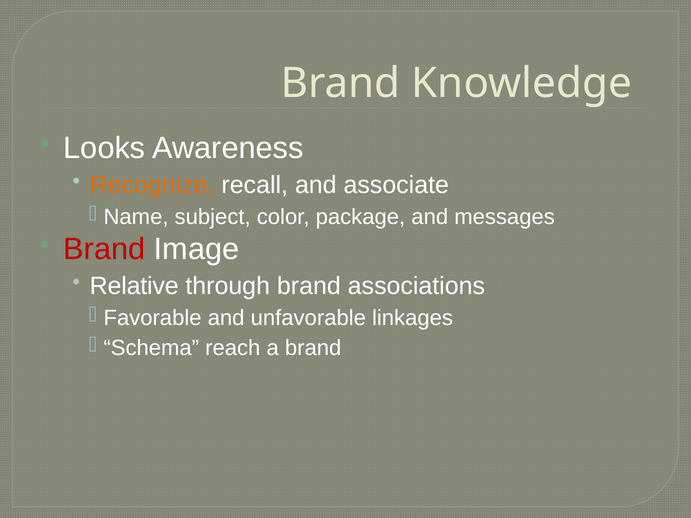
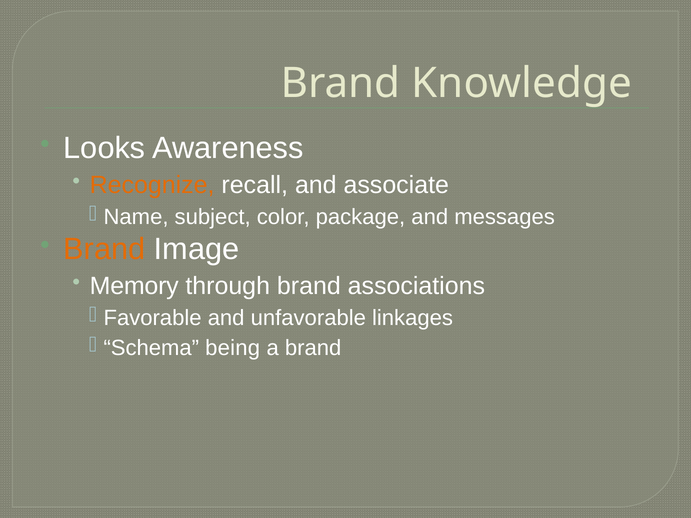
Brand colour: red -> orange (104, 249)
Relative: Relative -> Memory (134, 286)
reach: reach -> being (233, 348)
